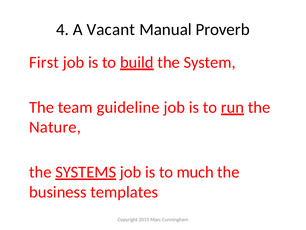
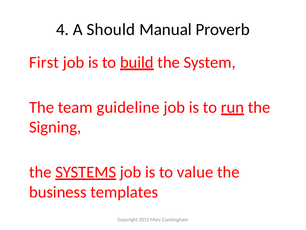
Vacant: Vacant -> Should (111, 29)
Nature: Nature -> Signing (55, 127)
much: much -> value (195, 172)
